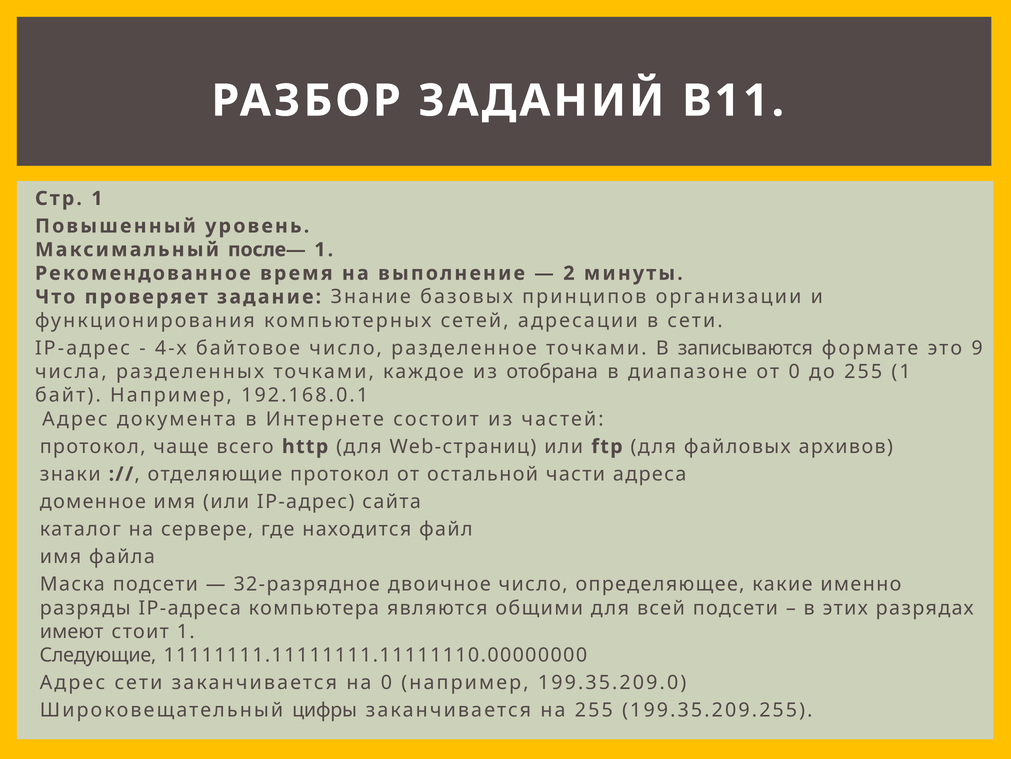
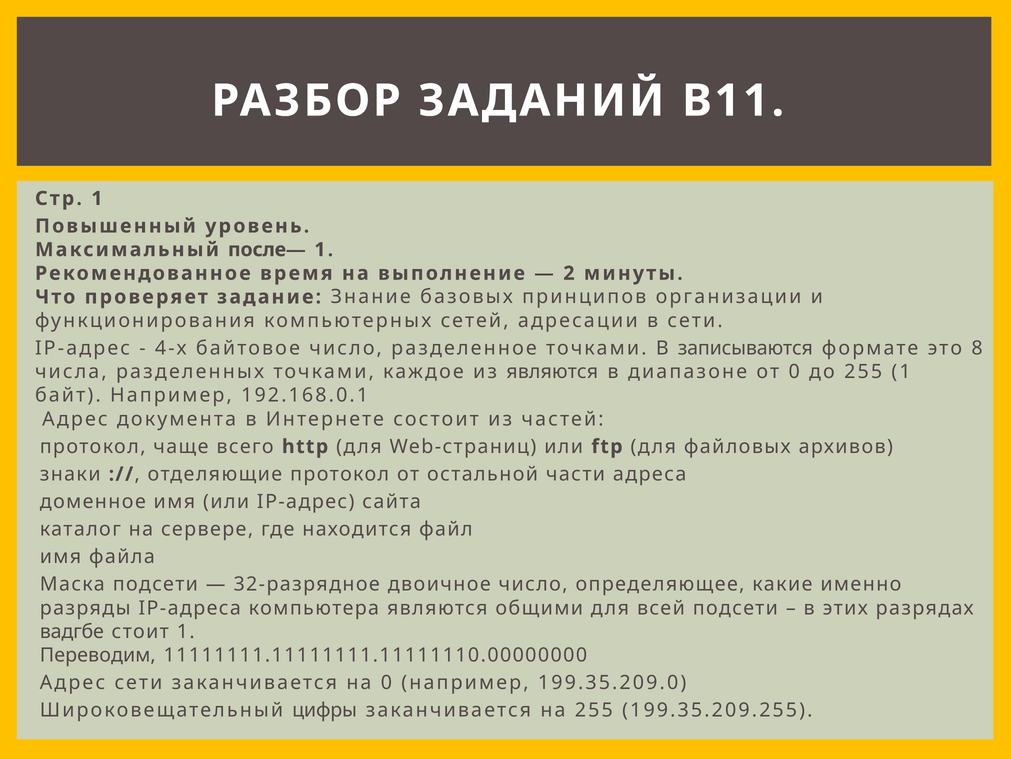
9: 9 -> 8 (977, 348)
из отобрана: отобрана -> являются (552, 371)
имеют: имеют -> вадгбе (72, 631)
Следующие: Следующие -> Переводим (98, 655)
